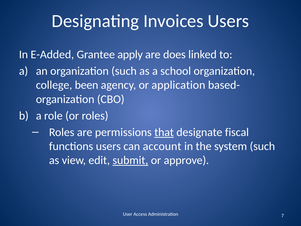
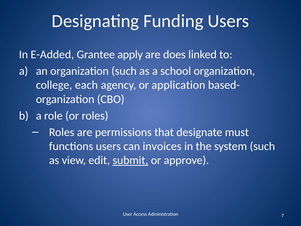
Invoices: Invoices -> Funding (173, 21)
been: been -> each (86, 85)
that underline: present -> none (164, 132)
fiscal: fiscal -> must (237, 132)
account: account -> invoices (162, 146)
